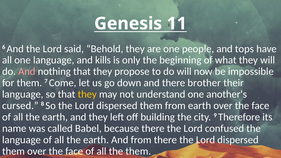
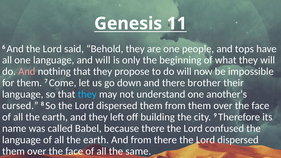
and kills: kills -> will (103, 60)
they colour: yellow -> light blue (87, 94)
from earth: earth -> them (199, 106)
the them: them -> same (138, 151)
